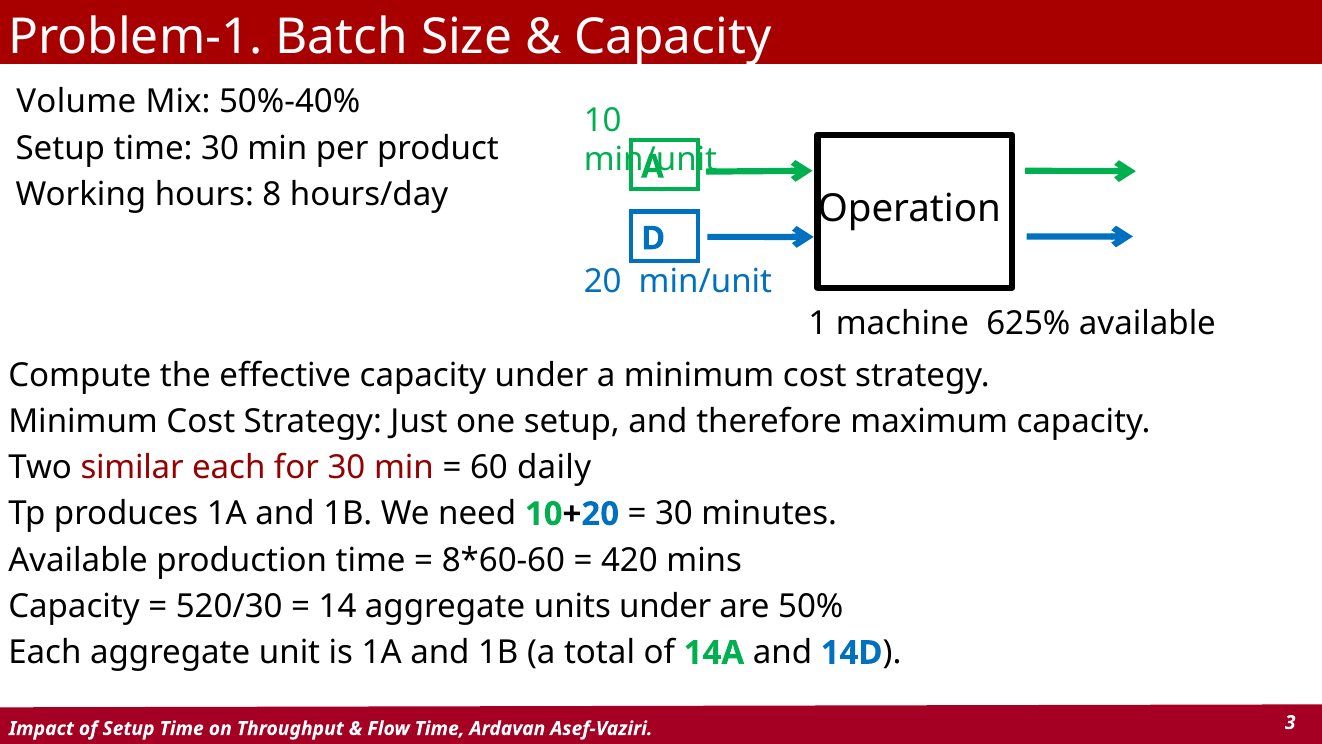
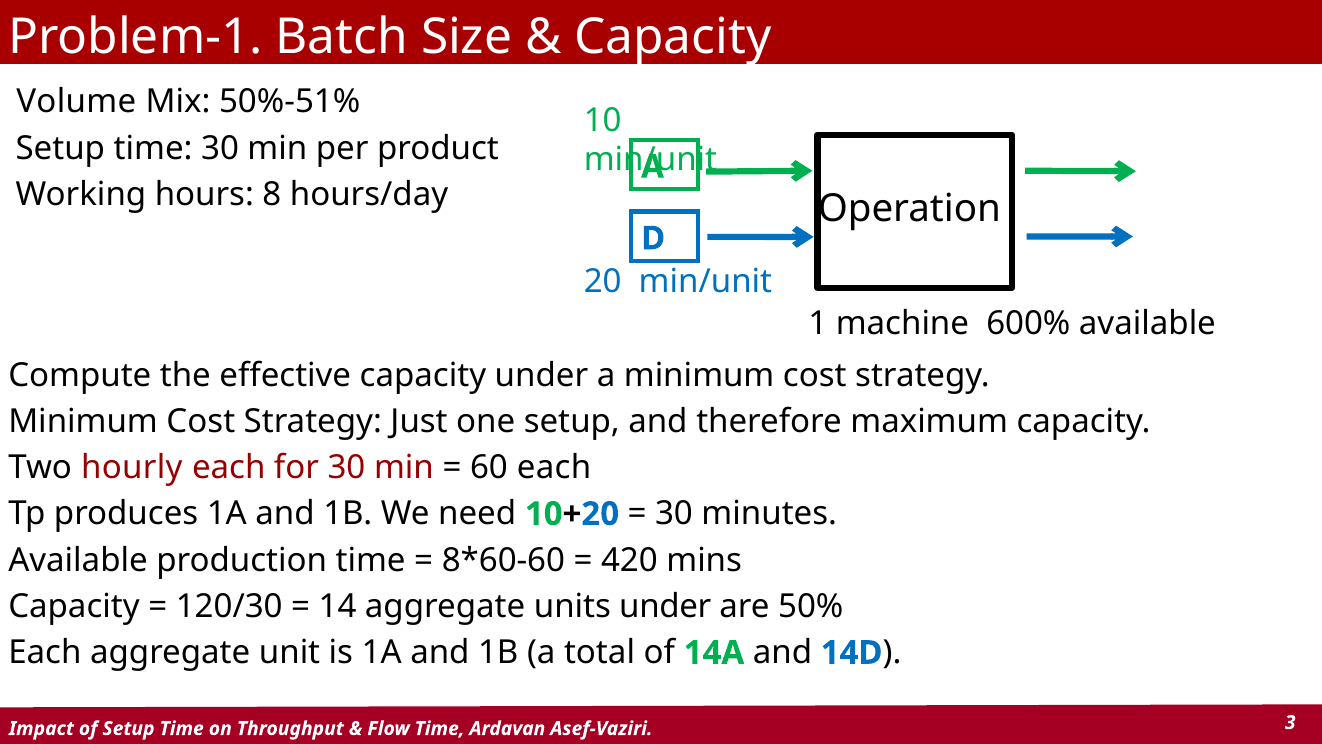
50%-40%: 50%-40% -> 50%-51% (290, 102)
625%: 625% -> 600% (1028, 323)
similar: similar -> hourly (132, 468)
60 daily: daily -> each (554, 468)
520/30: 520/30 -> 120/30 (229, 606)
